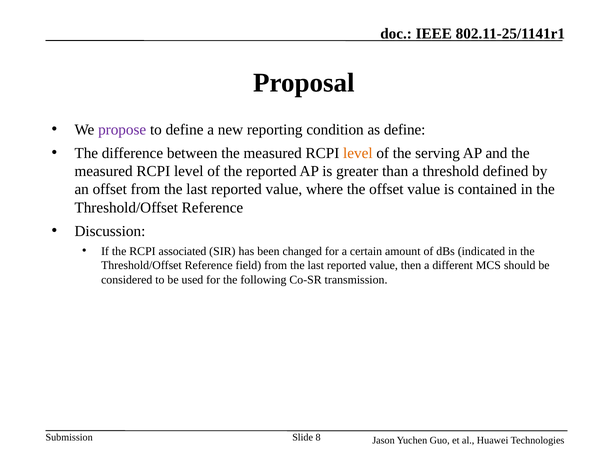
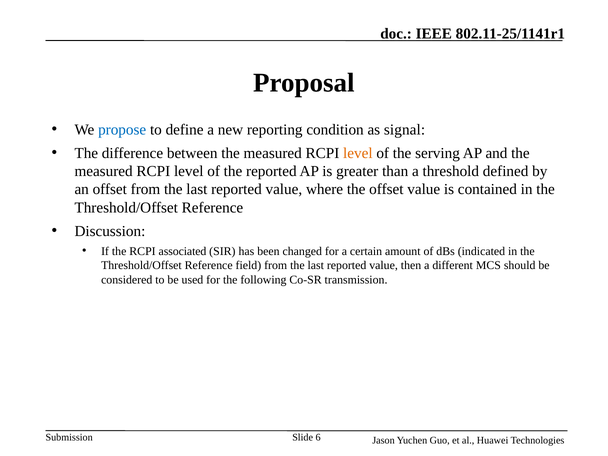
propose colour: purple -> blue (122, 130)
as define: define -> signal (405, 130)
8: 8 -> 6 (318, 437)
